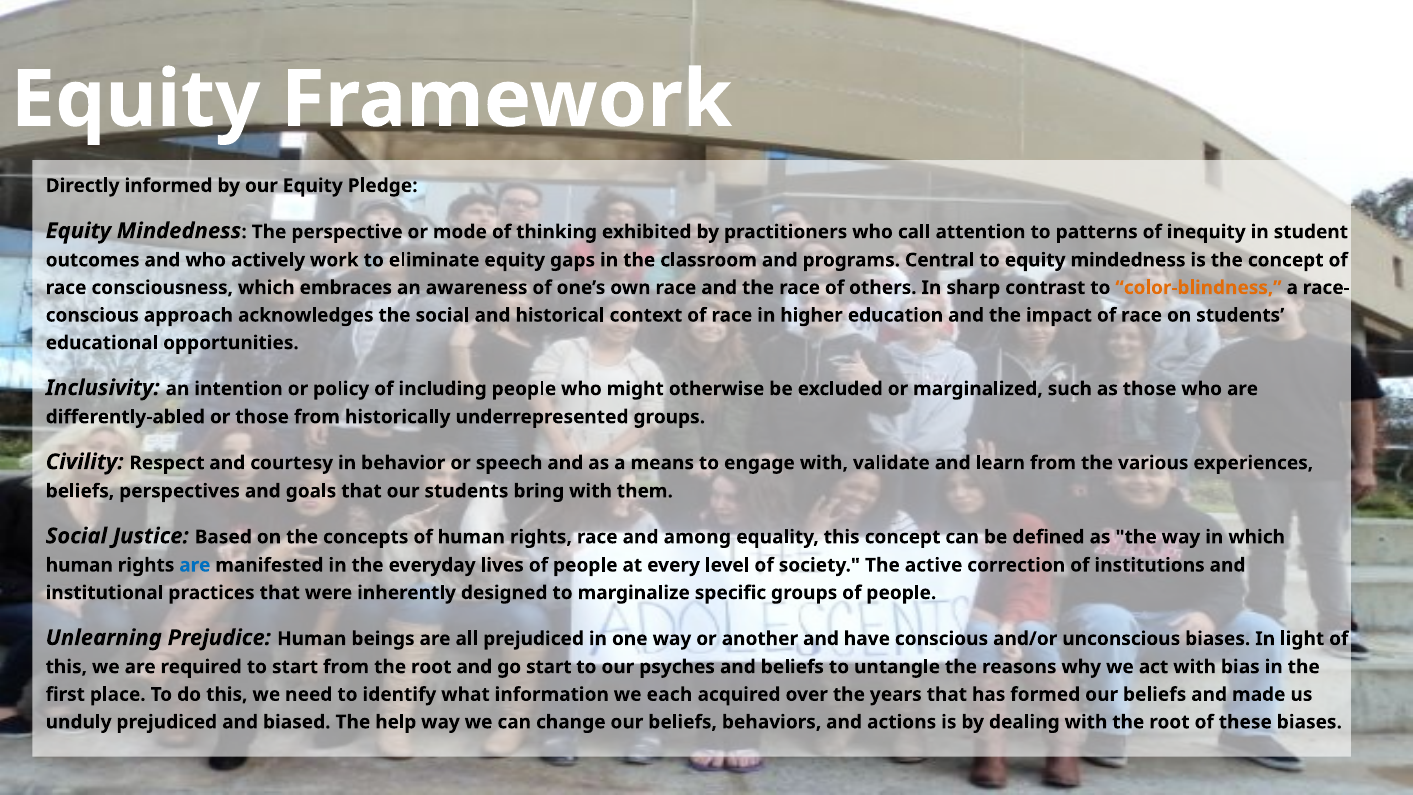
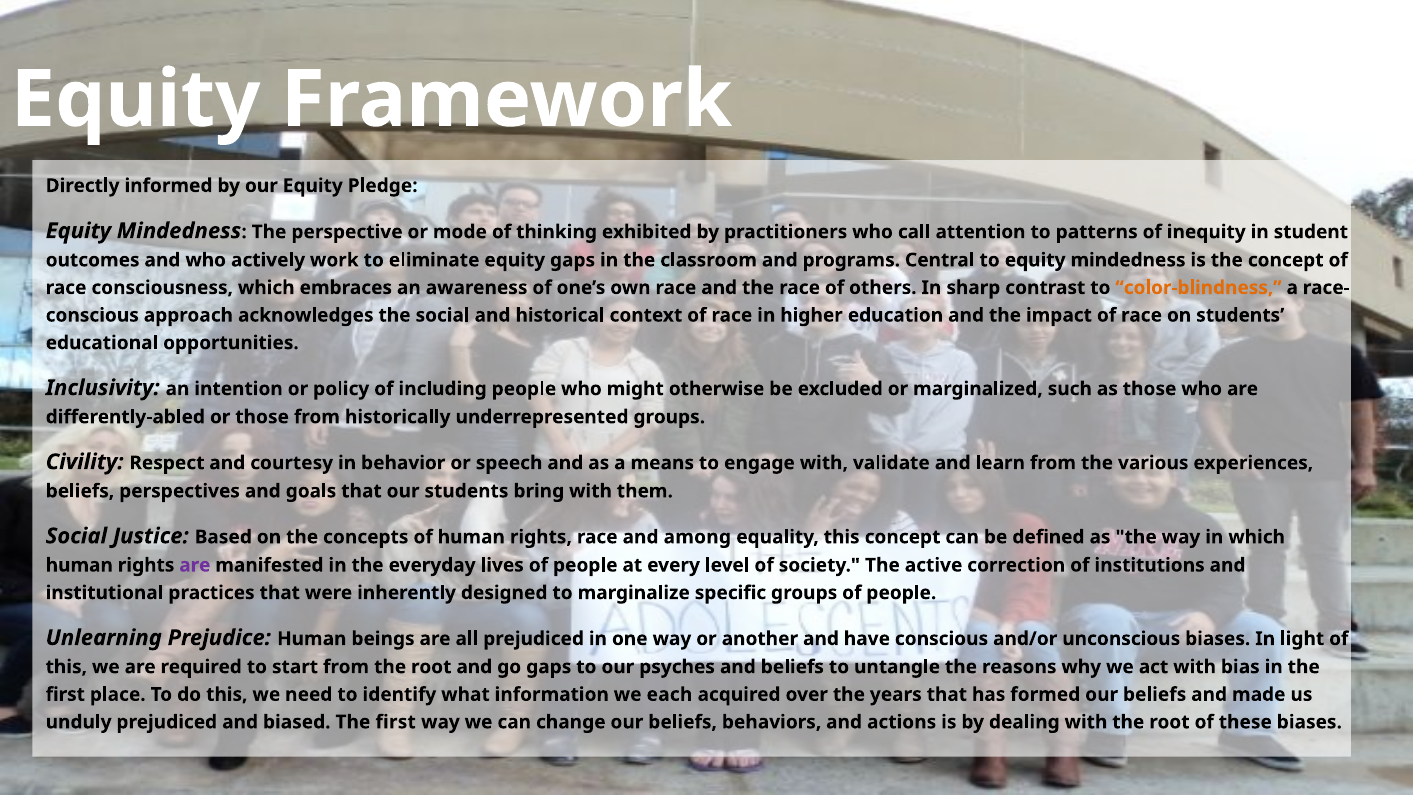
are colour: blue -> purple (195, 565)
go start: start -> gaps (549, 667)
biased The help: help -> first (396, 722)
